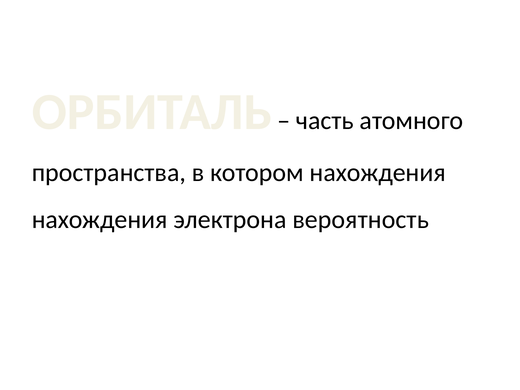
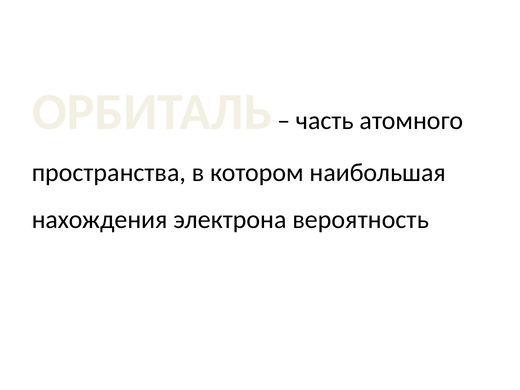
котором нахождения: нахождения -> наибольшая (378, 173)
